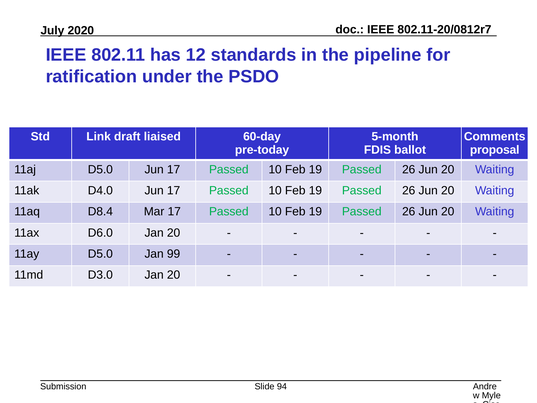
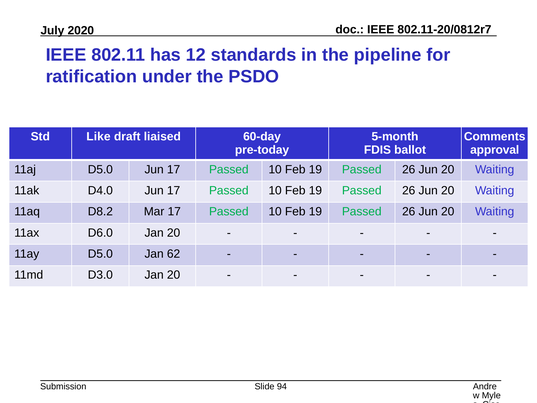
Link: Link -> Like (99, 136)
proposal: proposal -> approval (495, 150)
D8.4: D8.4 -> D8.2 (100, 212)
99: 99 -> 62 (174, 254)
